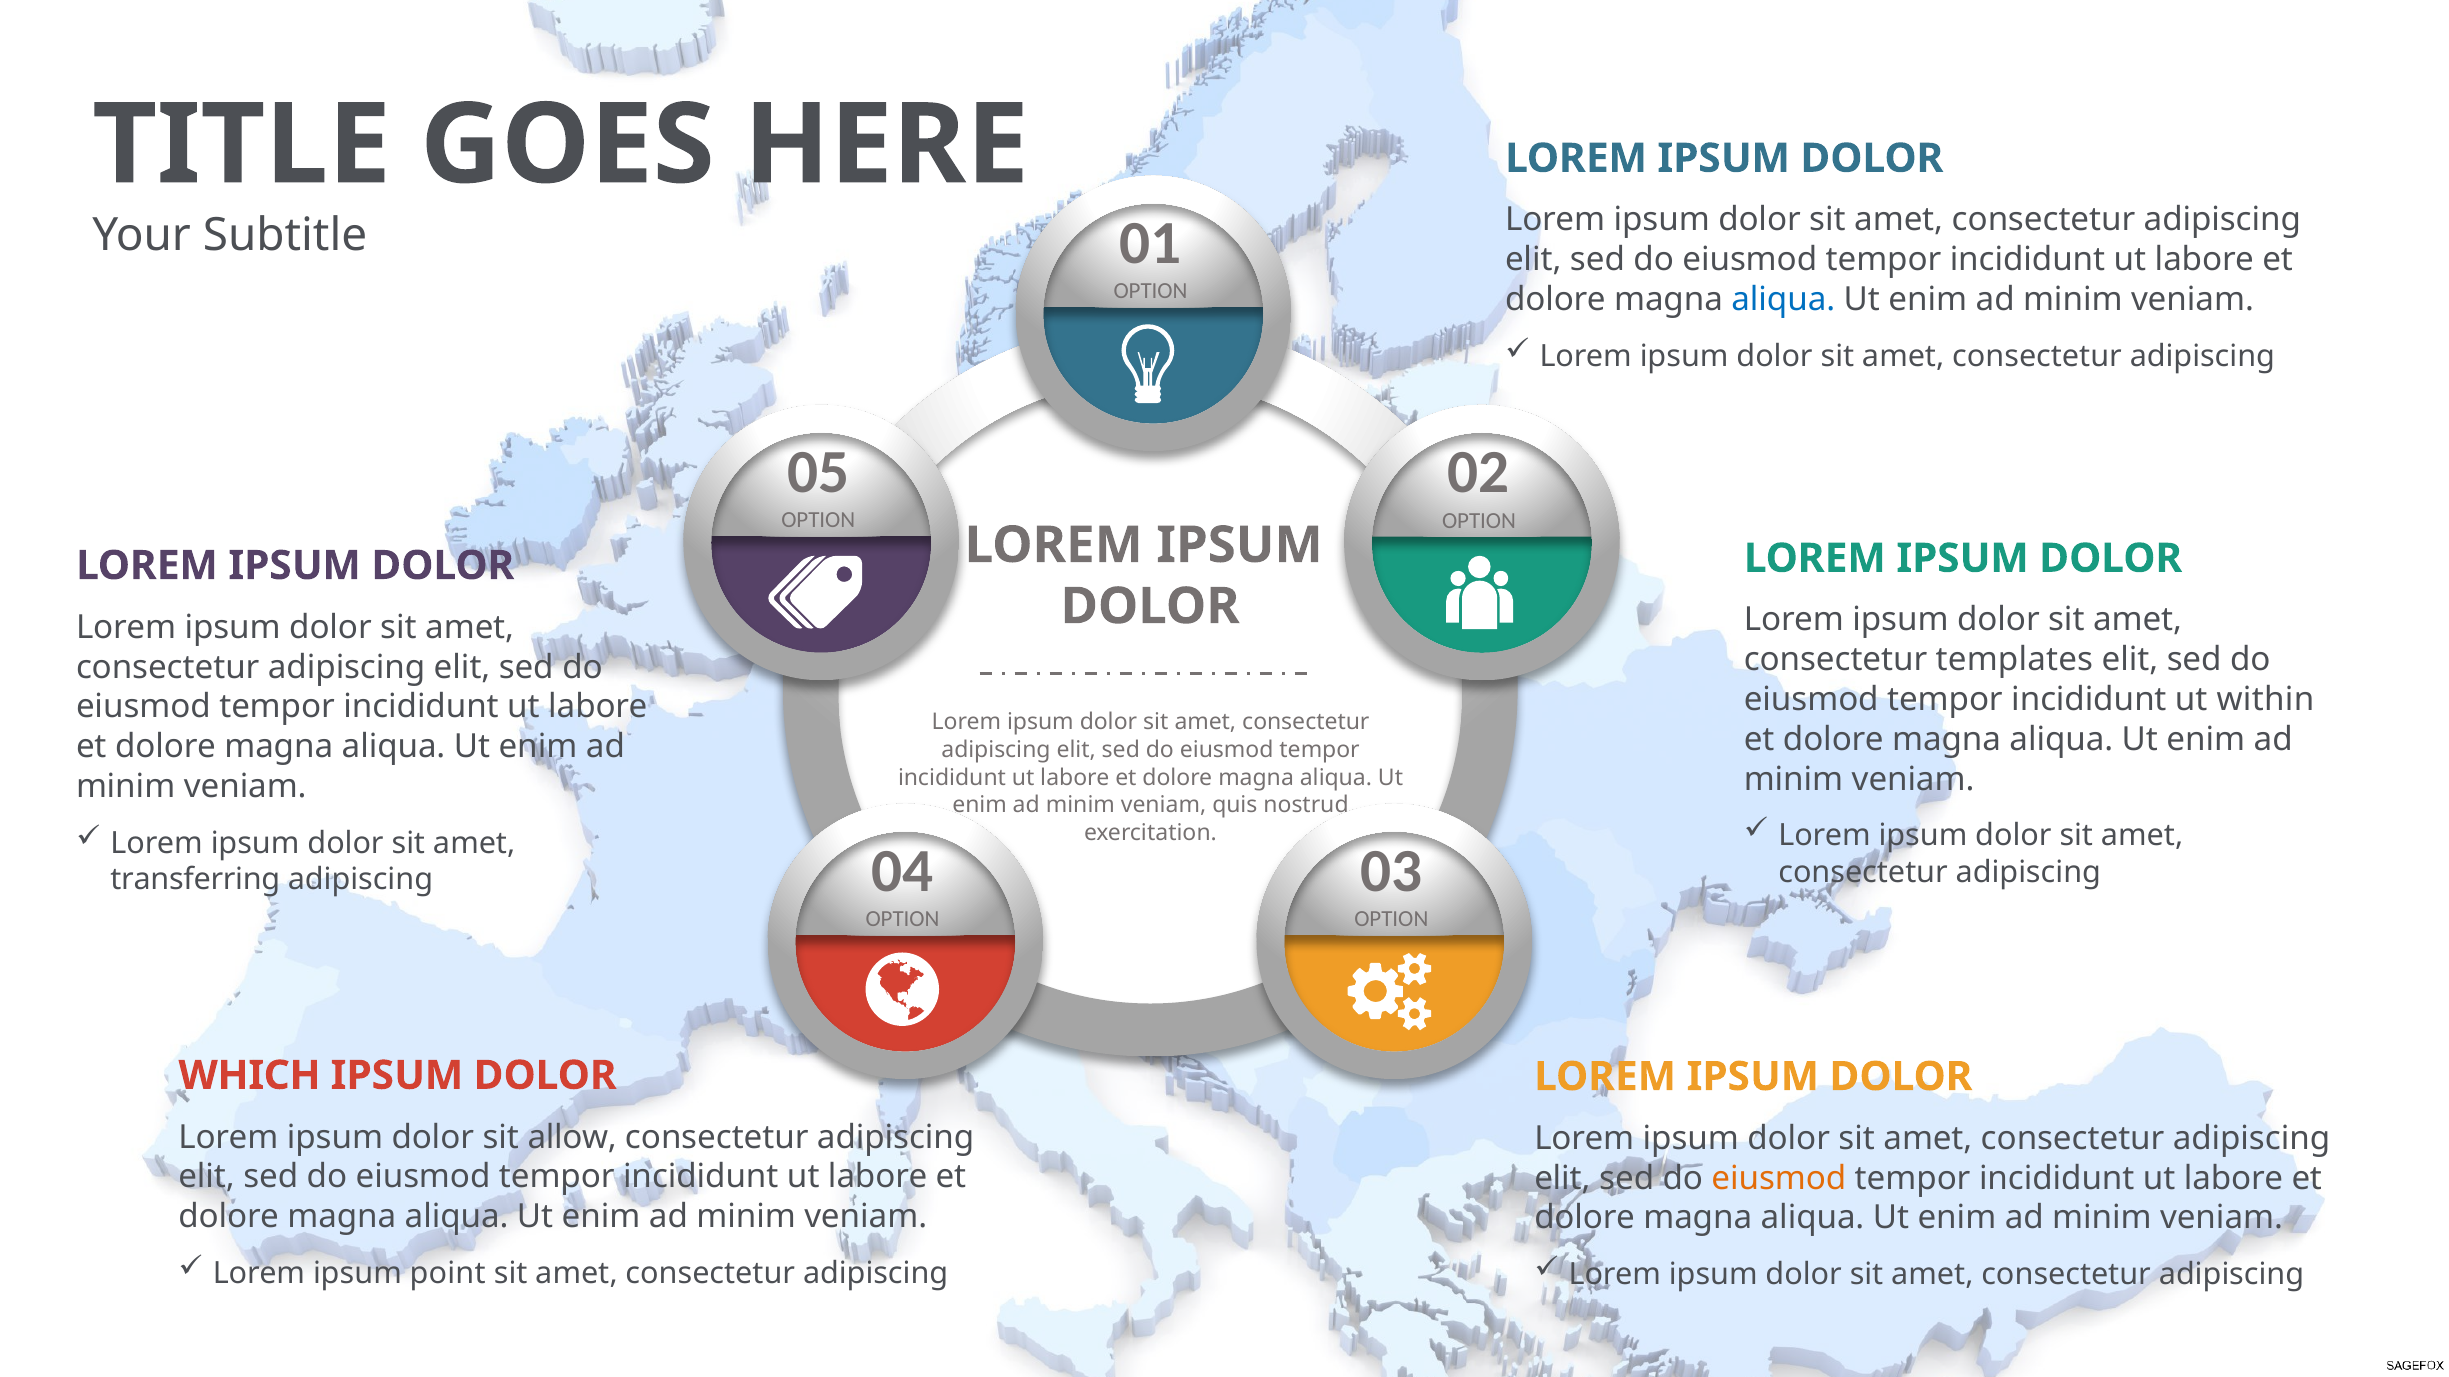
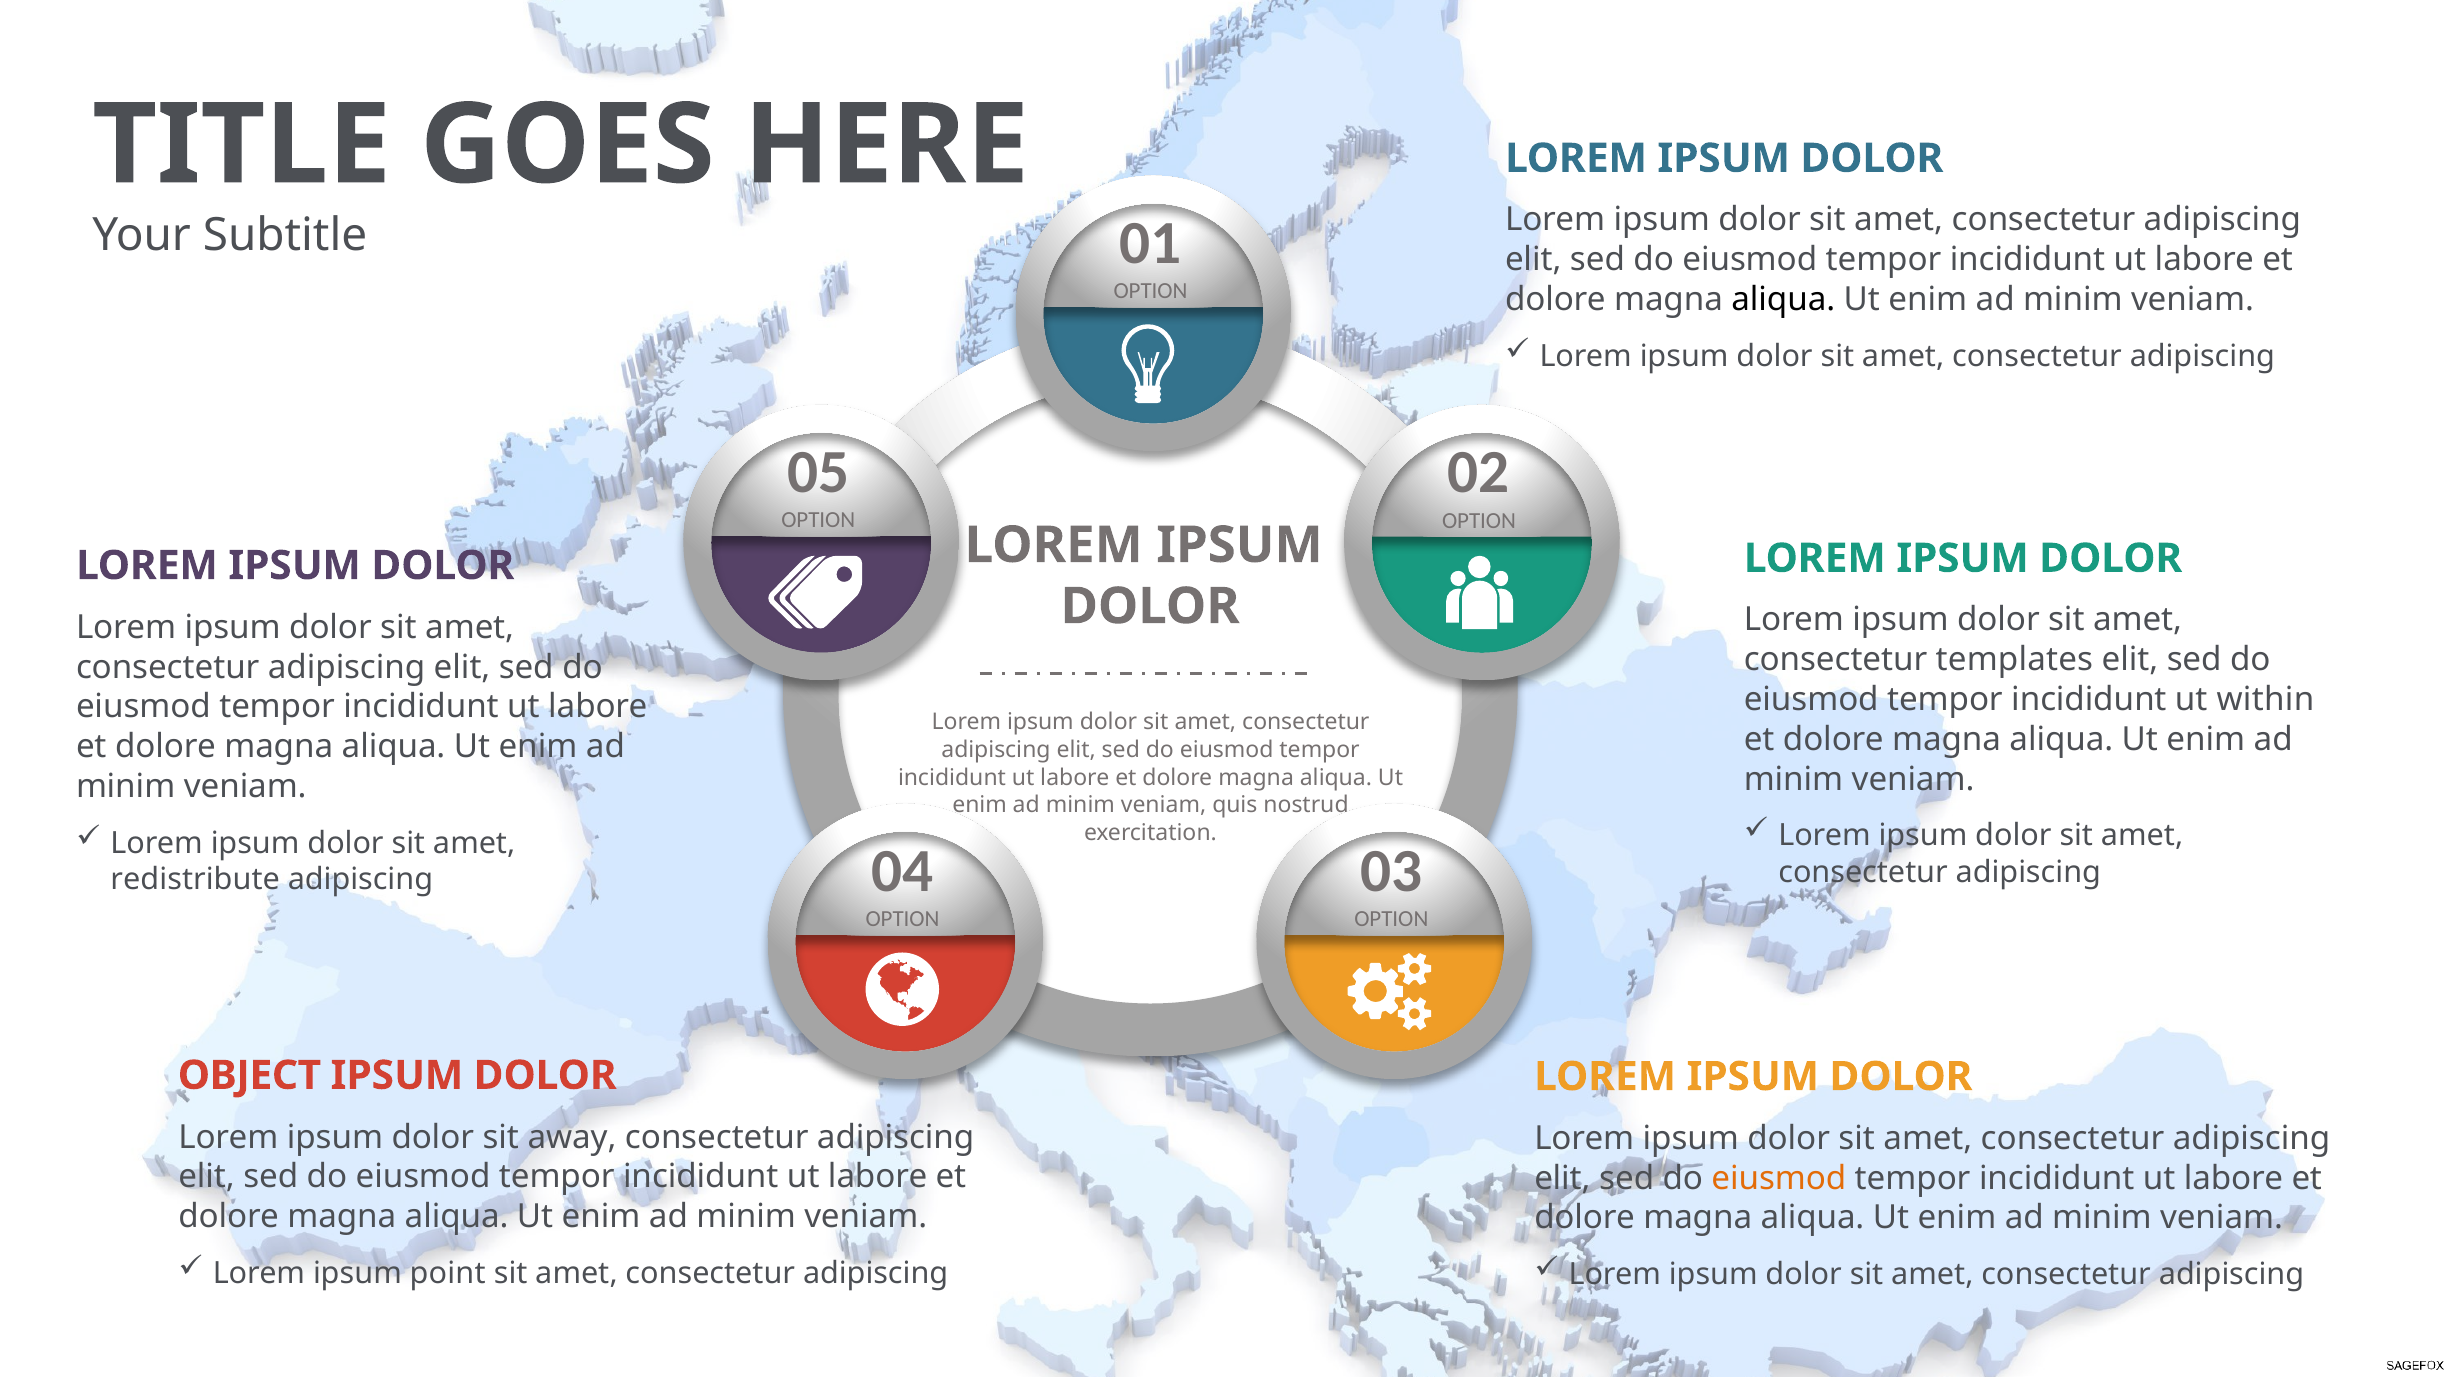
aliqua colour: blue -> black (1783, 300)
transferring: transferring -> redistribute (195, 880)
WHICH: WHICH -> OBJECT (250, 1076)
allow: allow -> away (572, 1138)
